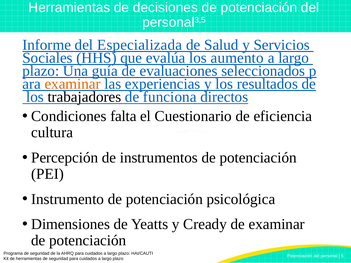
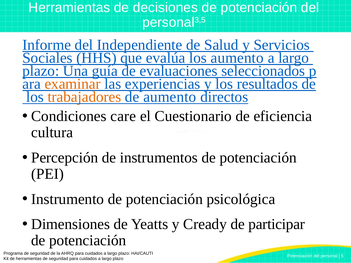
Especializada: Especializada -> Independiente (140, 45)
trabajadores colour: black -> orange (84, 97)
de funciona: funciona -> aumento (170, 97)
falta: falta -> care (123, 116)
de examinar: examinar -> participar (277, 224)
